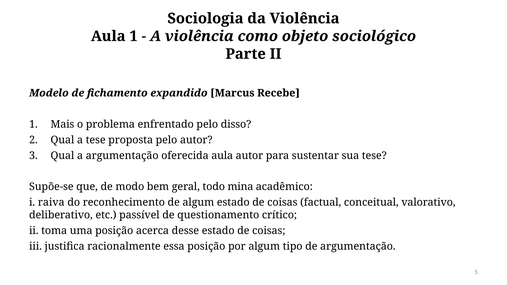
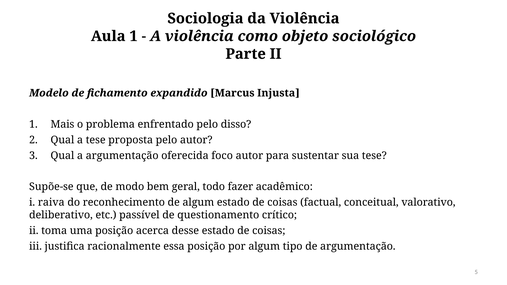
Recebe: Recebe -> Injusta (278, 93)
oferecida aula: aula -> foco (222, 156)
mina: mina -> fazer (240, 187)
